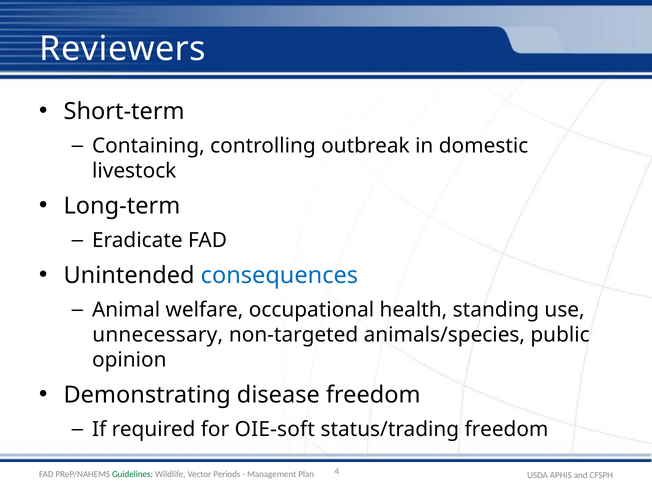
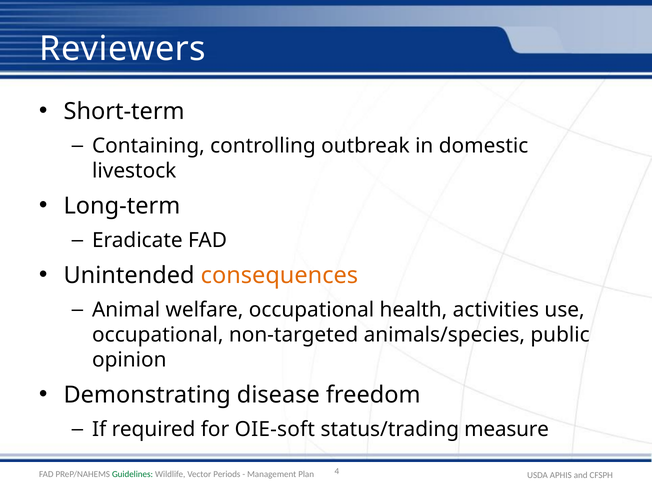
consequences colour: blue -> orange (279, 275)
standing: standing -> activities (496, 310)
unnecessary: unnecessary -> occupational (158, 335)
status/trading freedom: freedom -> measure (507, 430)
